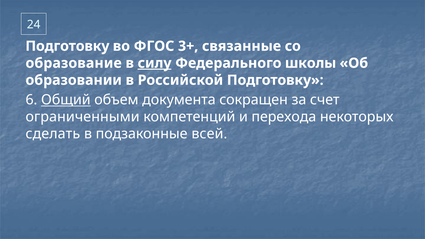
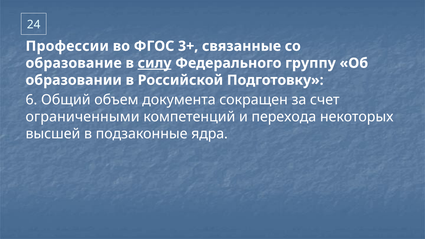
Подготовку: Подготовку -> Профессии (67, 46)
школы: школы -> группу (310, 63)
Общий underline: present -> none (66, 100)
сделать: сделать -> высшей (53, 134)
всей: всей -> ядра (210, 134)
